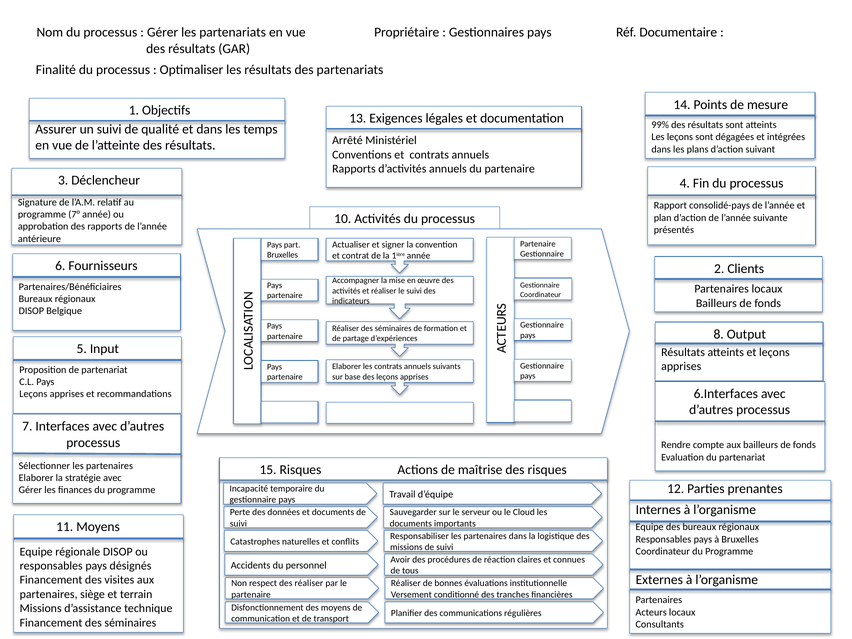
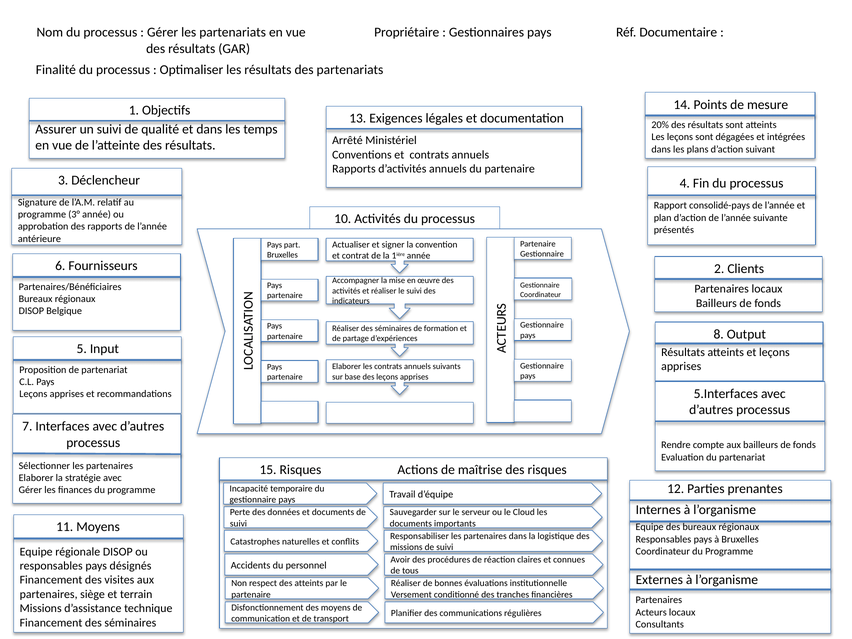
99%: 99% -> 20% (660, 125)
7°: 7° -> 3° (74, 214)
6.Interfaces: 6.Interfaces -> 5.Interfaces (726, 394)
des réaliser: réaliser -> atteints (309, 583)
